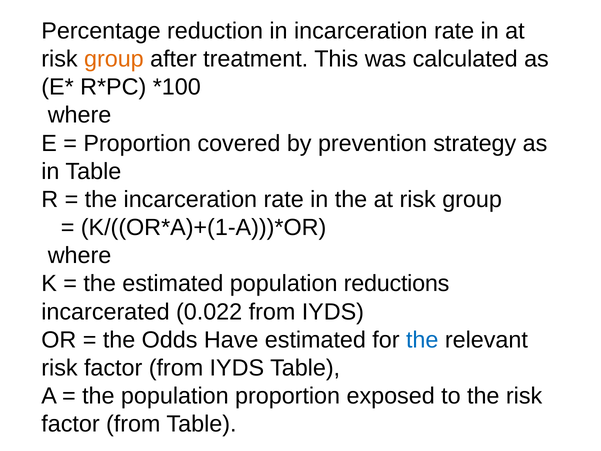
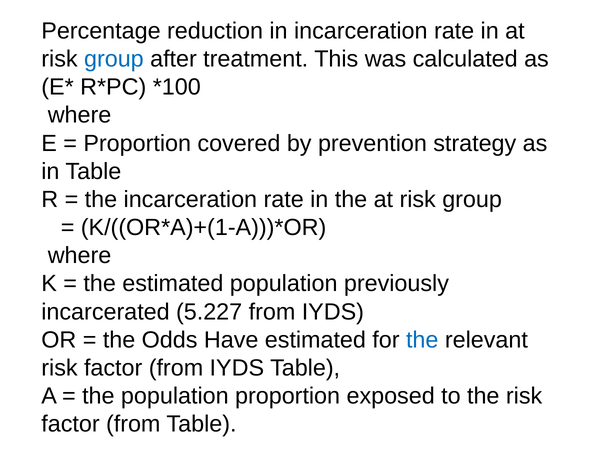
group colour: orange -> blue (114, 59)
reductions: reductions -> previously (396, 284)
0.022: 0.022 -> 5.227 (209, 312)
